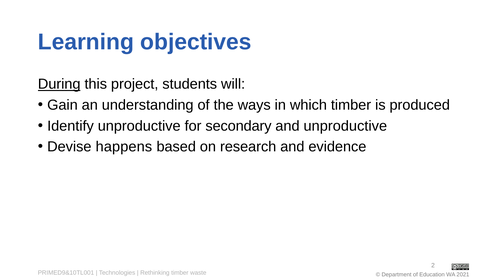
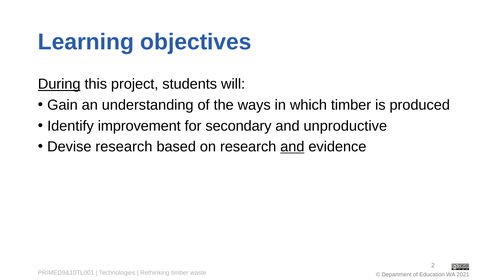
Identify unproductive: unproductive -> improvement (139, 126)
Devise happens: happens -> research (124, 147)
and underline: none -> present (292, 147)
